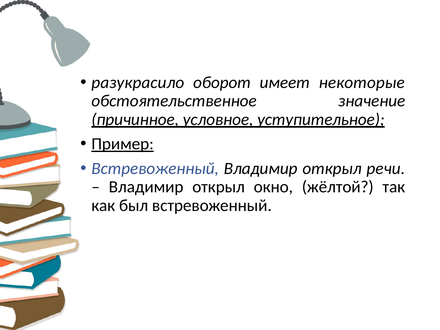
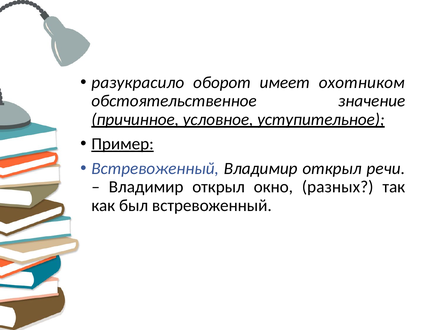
некоторые: некоторые -> охотником (362, 83)
жёлтой: жёлтой -> разных (338, 187)
